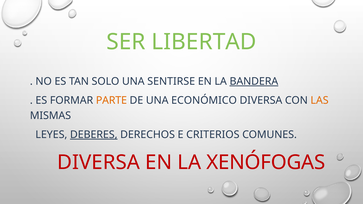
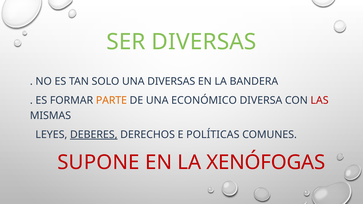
SER LIBERTAD: LIBERTAD -> DIVERSAS (204, 42)
UNA SENTIRSE: SENTIRSE -> DIVERSAS (171, 81)
BANDERA underline: present -> none (254, 81)
LAS colour: orange -> red (320, 100)
CRITERIOS: CRITERIOS -> POLÍTICAS (213, 135)
DIVERSA: DIVERSA -> SUPONE (98, 163)
